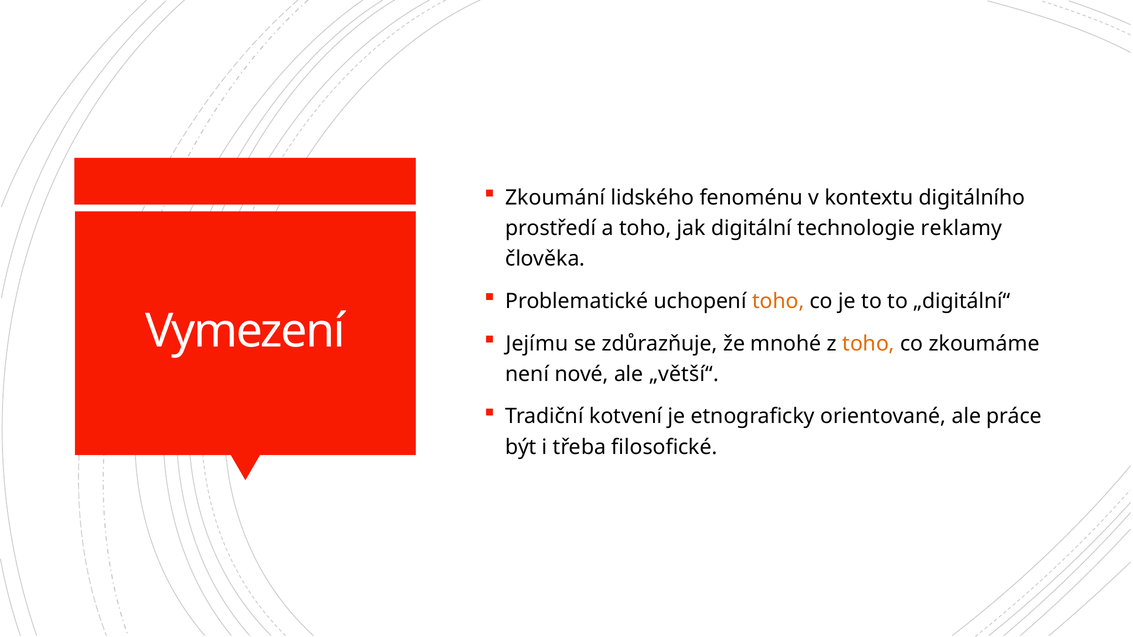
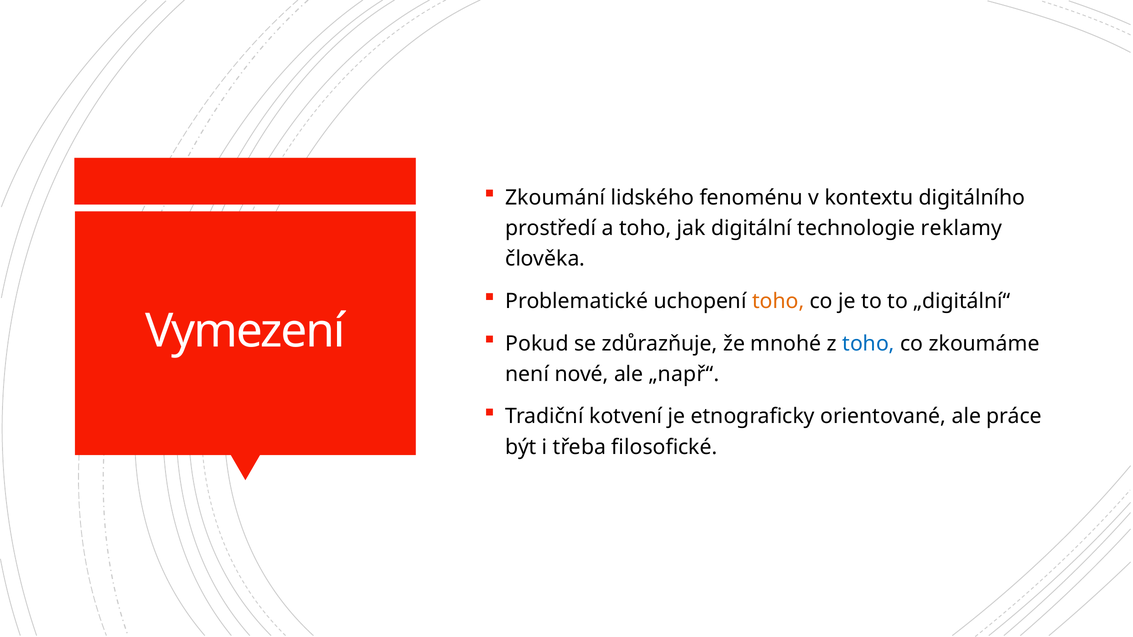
Jejímu: Jejímu -> Pokud (537, 344)
toho colour: orange -> blue (869, 344)
„větší“: „větší“ -> „např“ (684, 374)
